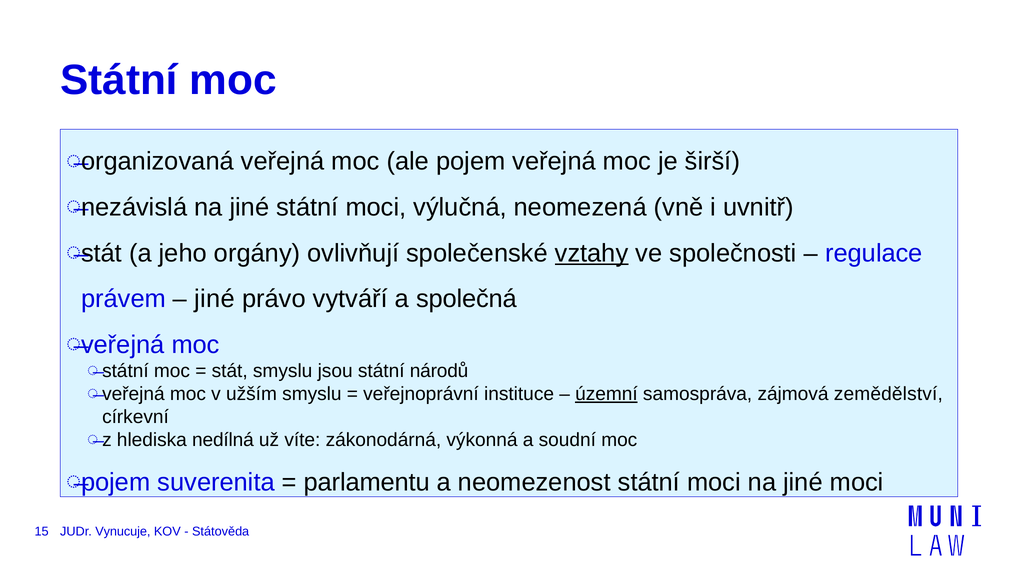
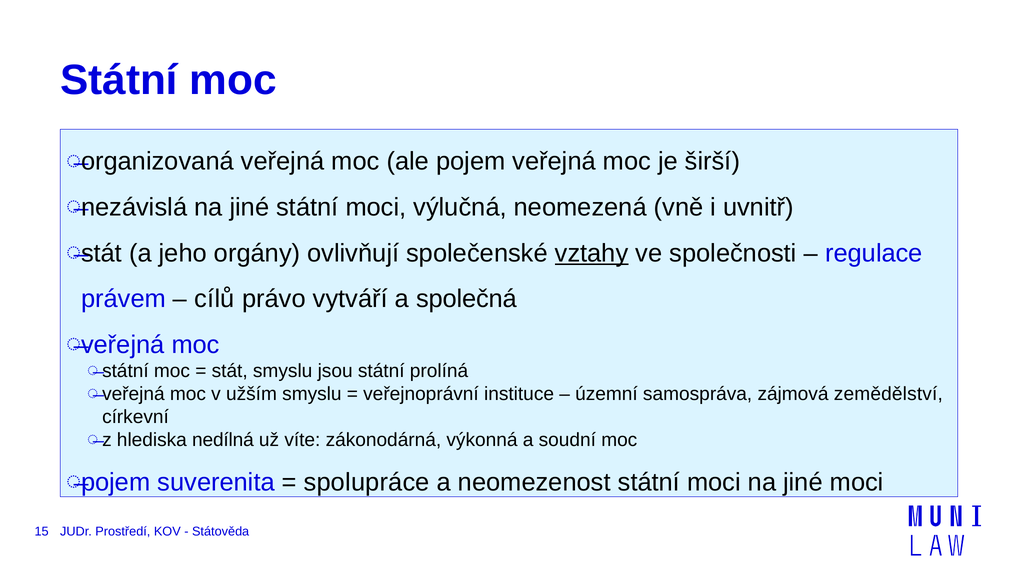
jiné: jiné -> cílů (214, 299)
národů: národů -> prolíná (439, 371)
územní underline: present -> none (606, 394)
parlamentu: parlamentu -> spolupráce (367, 482)
Vynucuje: Vynucuje -> Prostředí (123, 531)
